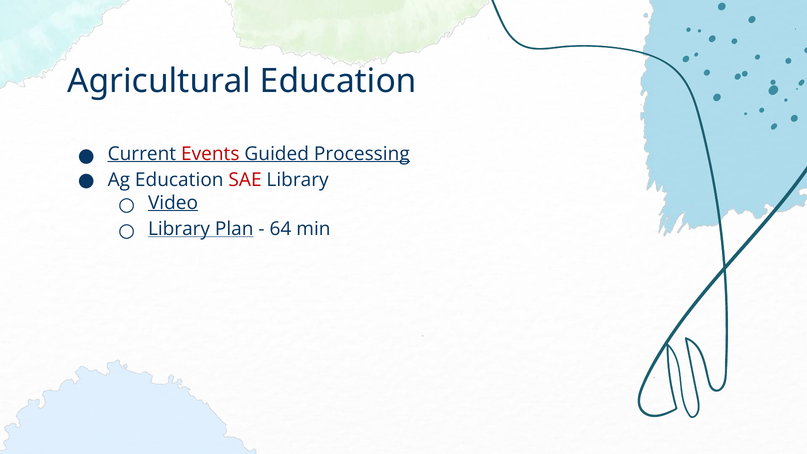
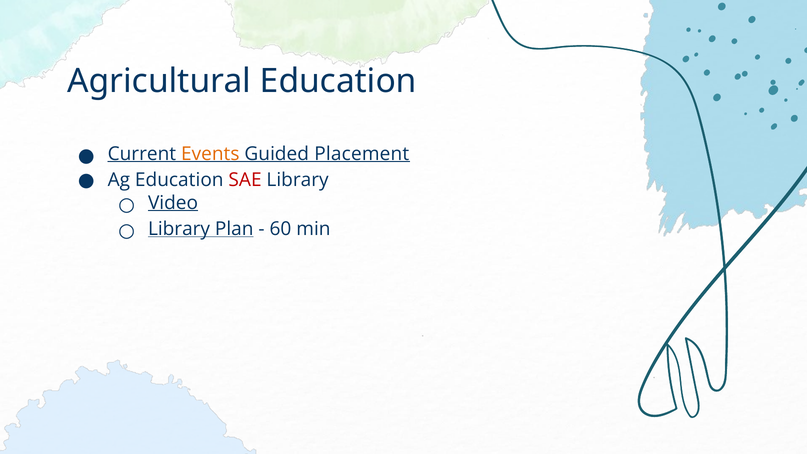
Events colour: red -> orange (210, 154)
Processing: Processing -> Placement (362, 154)
64: 64 -> 60 (280, 229)
